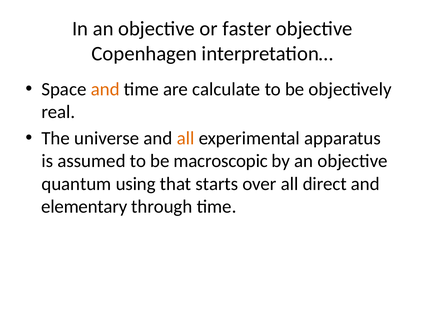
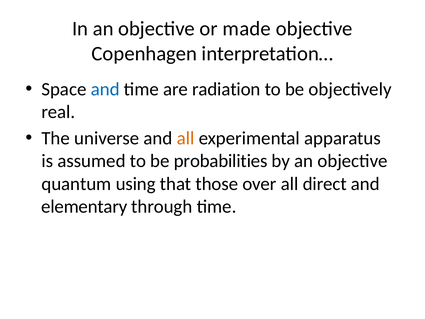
faster: faster -> made (247, 29)
and colour: orange -> blue (105, 89)
calculate: calculate -> radiation (226, 89)
macroscopic: macroscopic -> probabilities (221, 161)
starts: starts -> those (217, 184)
